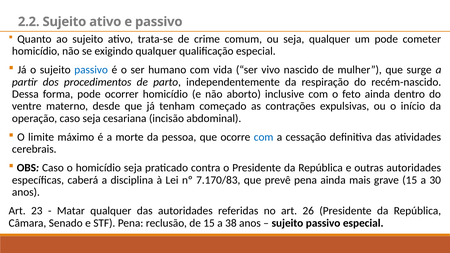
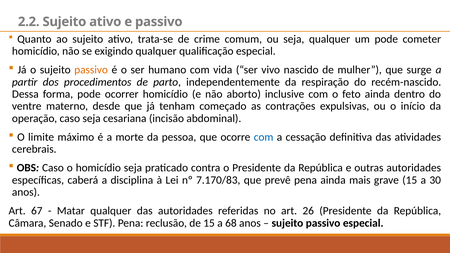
passivo colour: blue -> orange (91, 70)
23: 23 -> 67 (37, 211)
38: 38 -> 68 (231, 223)
